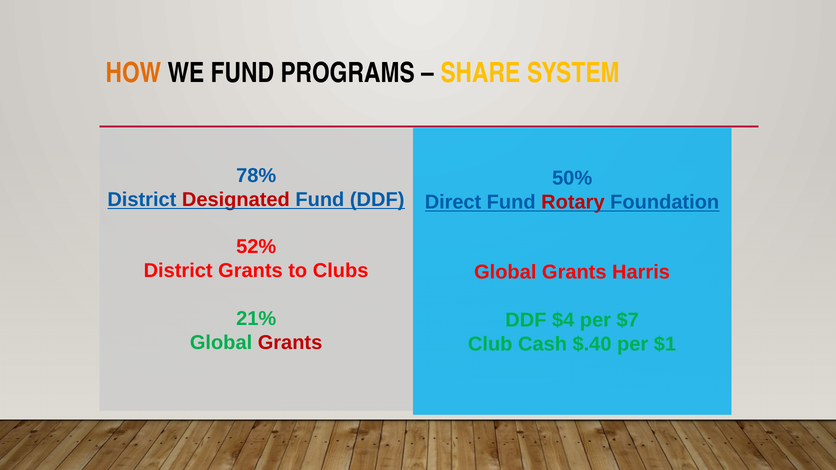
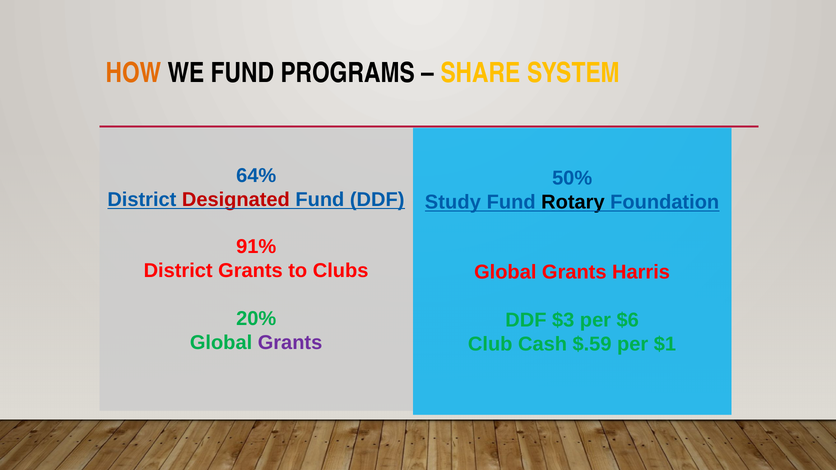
78%: 78% -> 64% (256, 176)
Direct: Direct -> Study (453, 202)
Rotary colour: red -> black (573, 202)
52%: 52% -> 91% (256, 247)
21%: 21% -> 20% (256, 319)
$4: $4 -> $3 (563, 320)
$7: $7 -> $6 (628, 320)
Grants colour: red -> purple (290, 343)
$.40: $.40 -> $.59 (592, 344)
